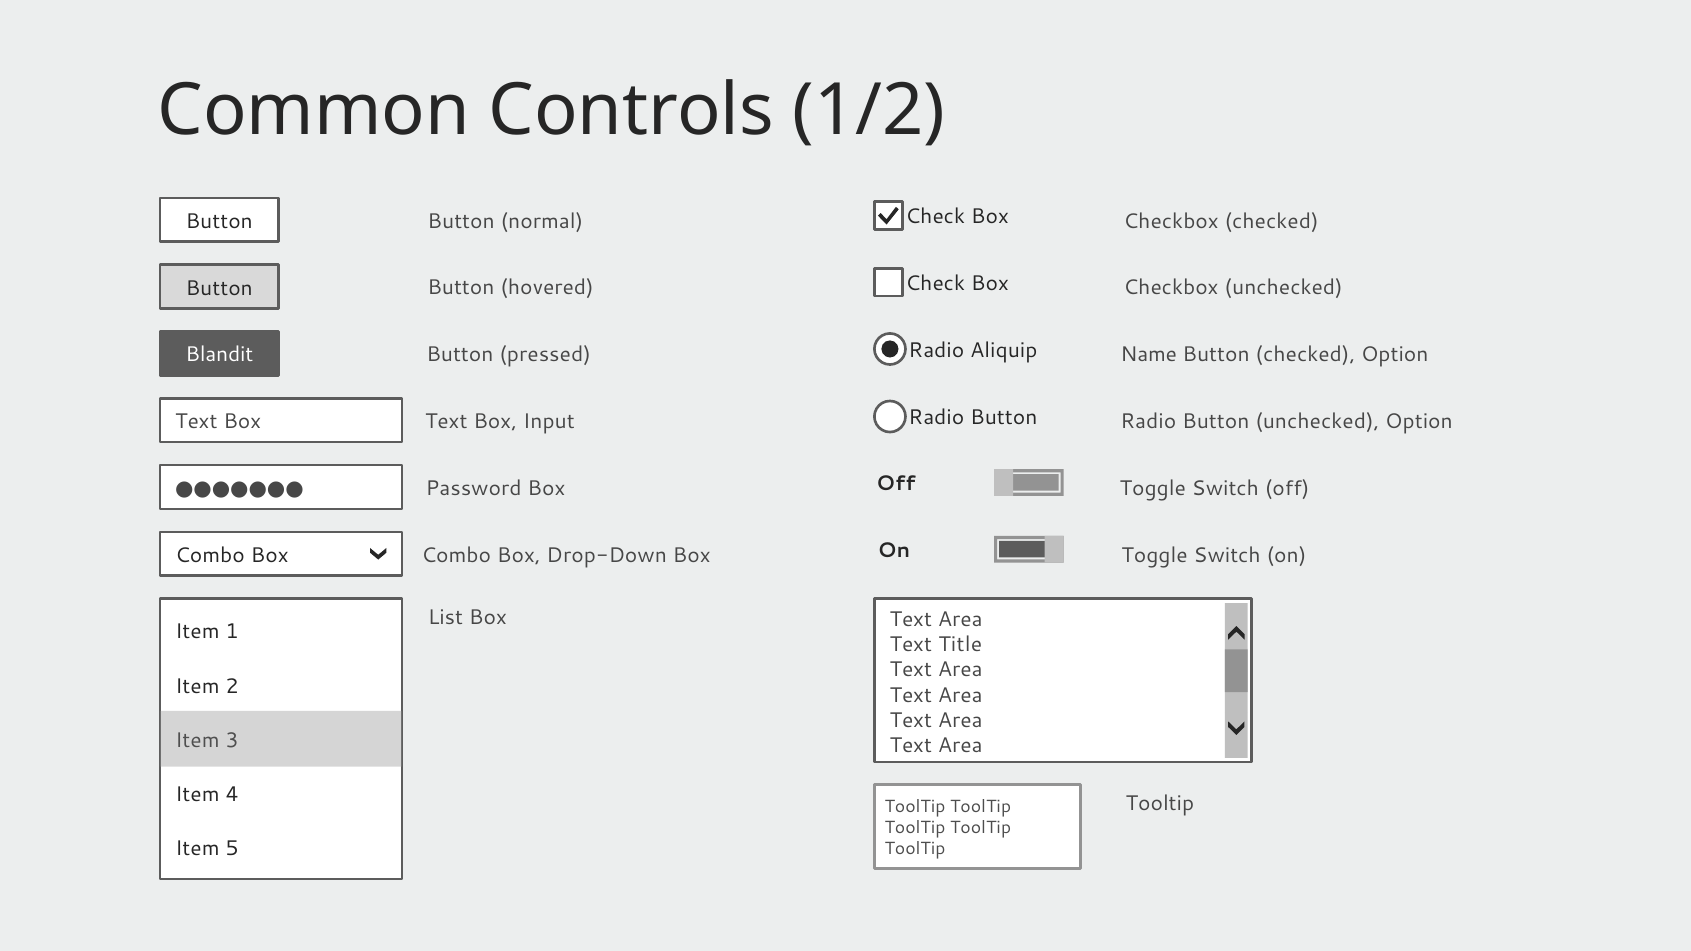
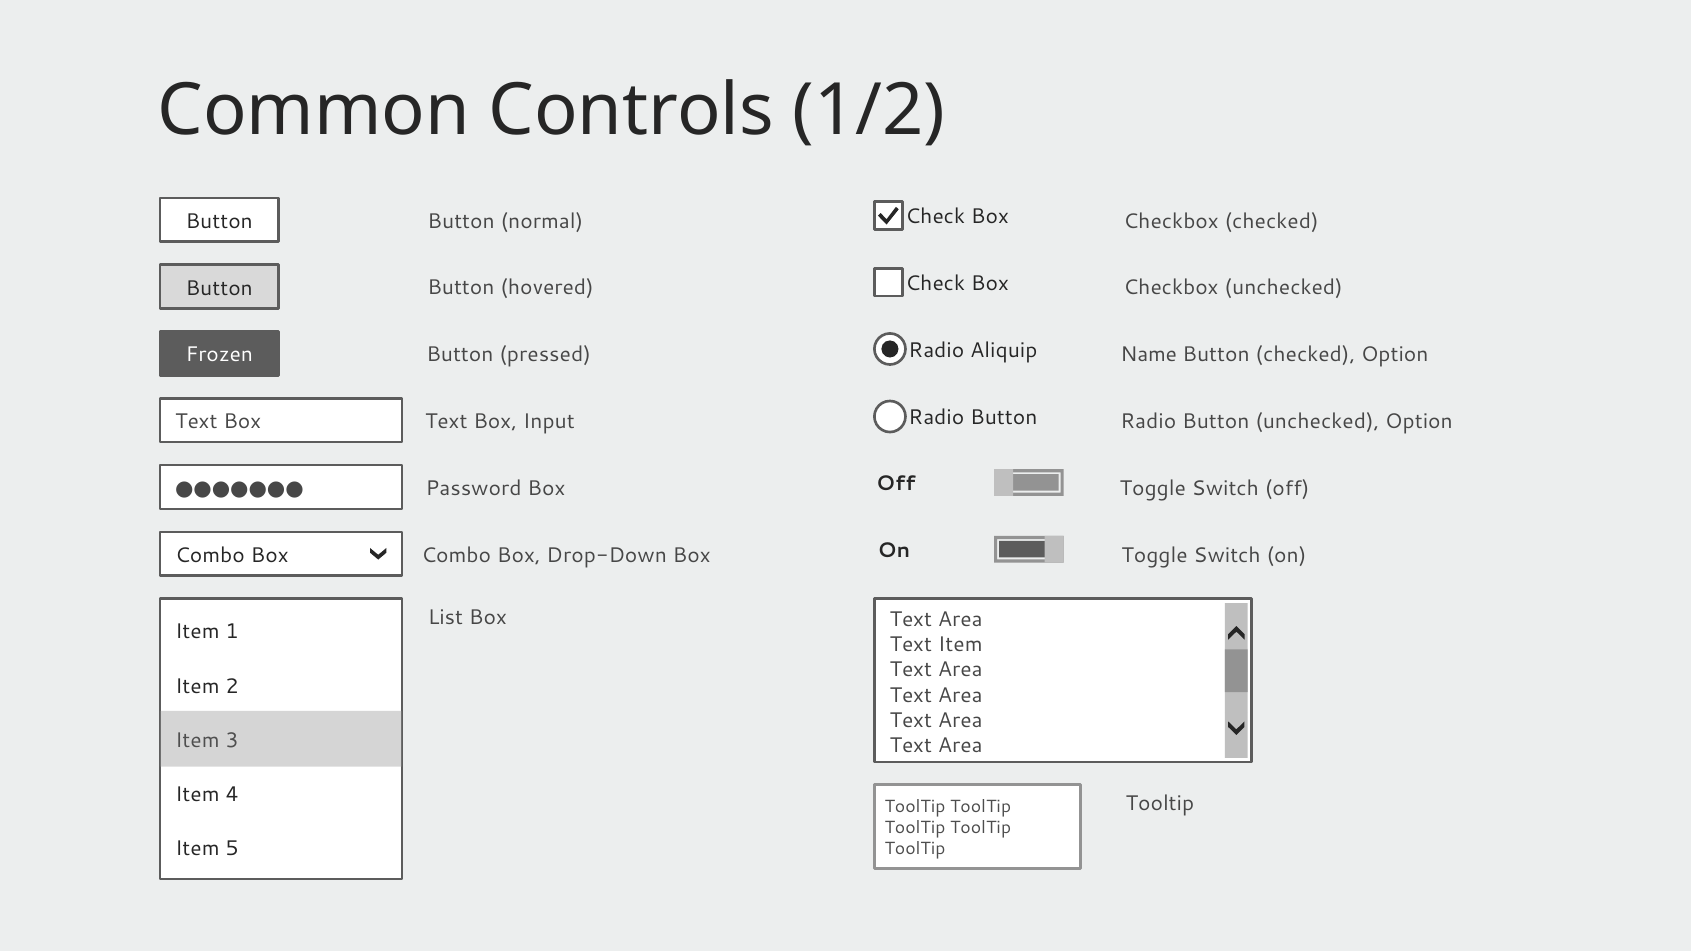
Blandit: Blandit -> Frozen (219, 355)
Text Title: Title -> Item (960, 645)
